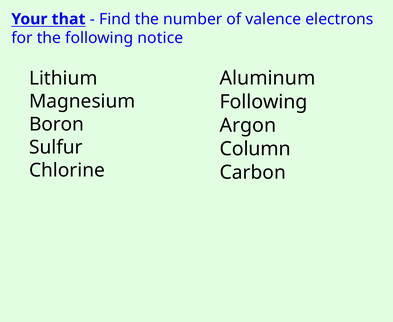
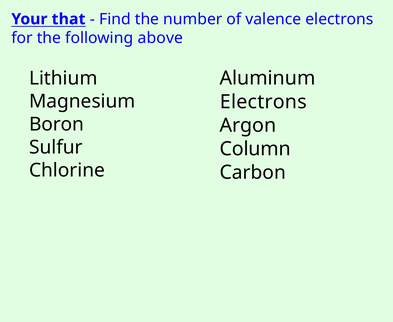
notice: notice -> above (160, 38)
Following: Following -> Electrons (263, 102)
